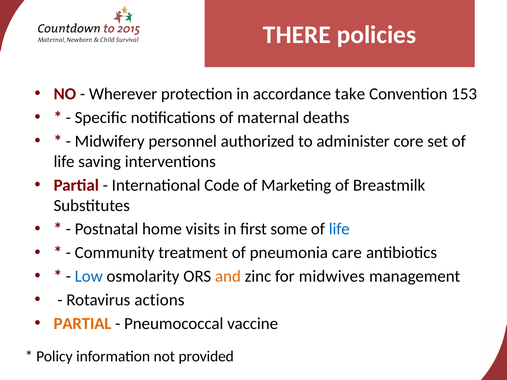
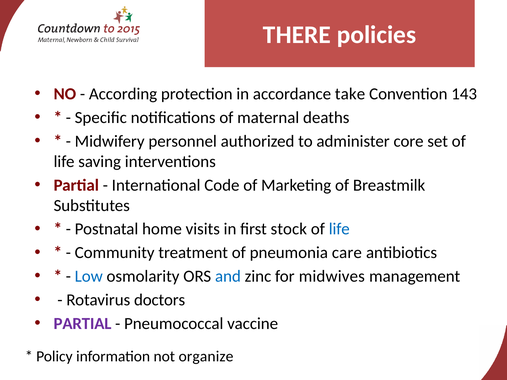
Wherever: Wherever -> According (123, 94)
153: 153 -> 143 (464, 94)
some: some -> stock (289, 229)
and colour: orange -> blue (228, 277)
actions: actions -> doctors (160, 300)
PARTIAL colour: orange -> purple (82, 324)
provided: provided -> organize (206, 357)
